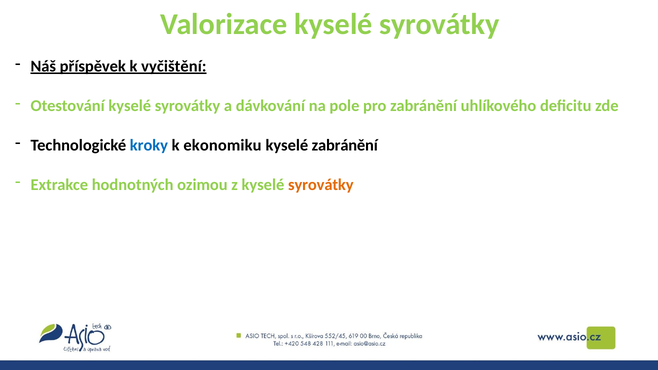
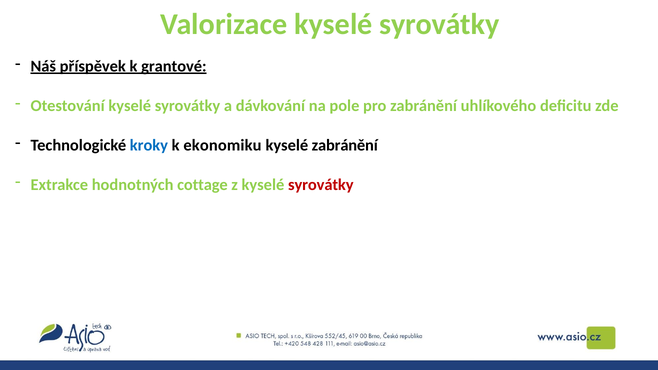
vyčištění: vyčištění -> grantové (174, 66)
ozimou: ozimou -> cottage (202, 185)
syrovátky colour: orange -> red (321, 185)
